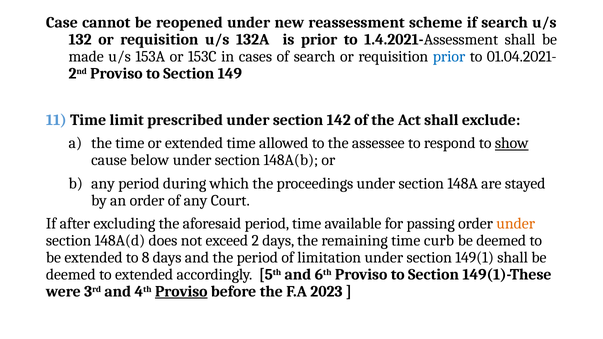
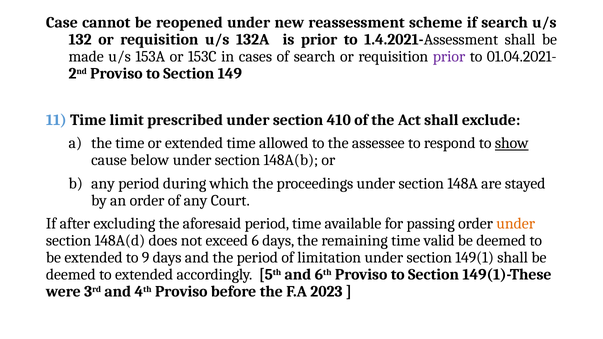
prior colour: blue -> purple (449, 57)
142: 142 -> 410 (339, 120)
2: 2 -> 6 (255, 241)
curb: curb -> valid (439, 241)
8: 8 -> 9 (146, 258)
Proviso underline: present -> none (181, 291)
